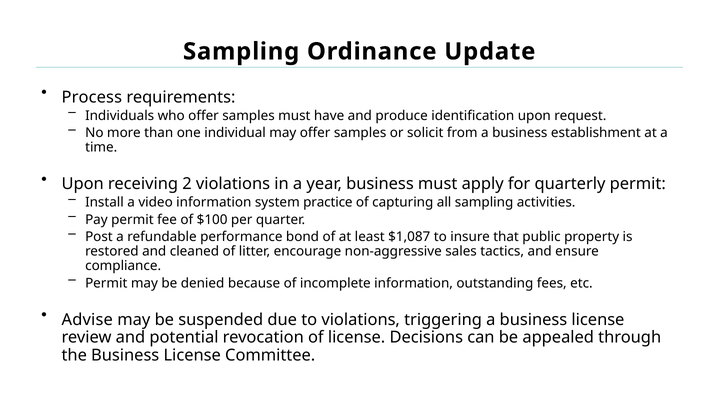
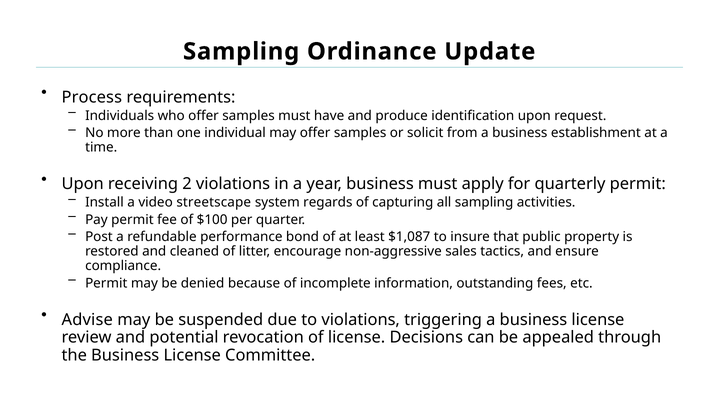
video information: information -> streetscape (214, 203)
practice: practice -> regards (328, 203)
